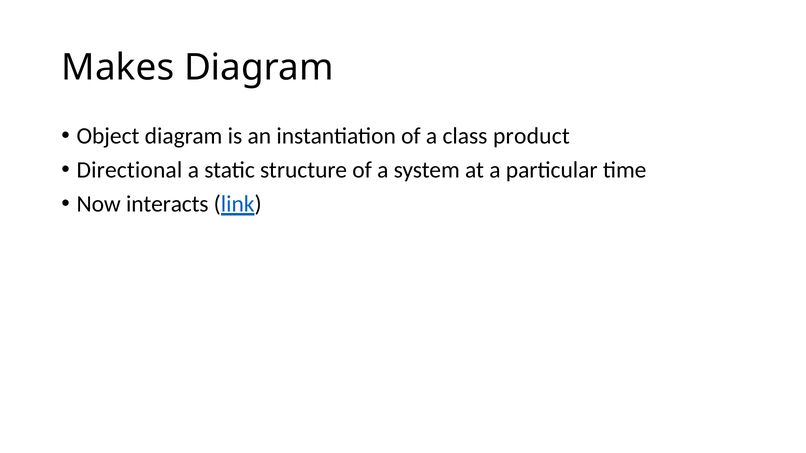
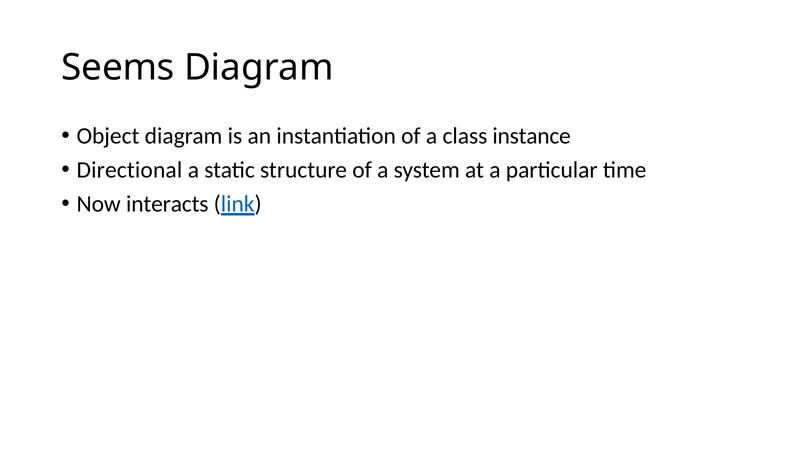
Makes: Makes -> Seems (118, 68)
product: product -> instance (532, 136)
